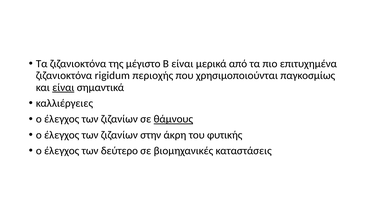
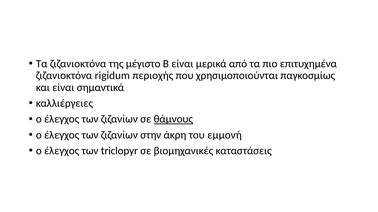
είναι underline: present -> none (63, 88)
φυτικής: φυτικής -> εμμονή (225, 135)
δεύτερο: δεύτερο -> triclopyr (119, 151)
